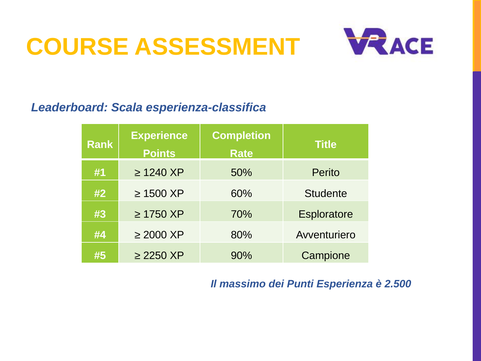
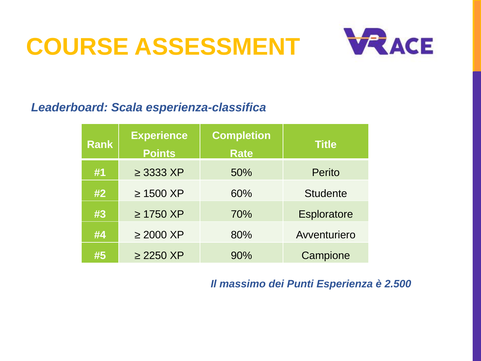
1240: 1240 -> 3333 (155, 173)
